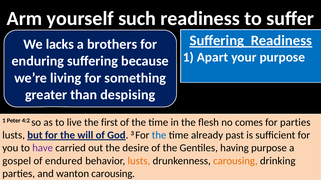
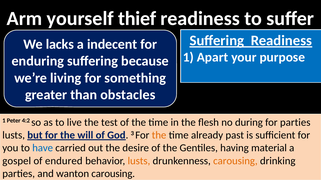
such: such -> thief (137, 19)
brothers: brothers -> indecent (112, 44)
despising: despising -> obstacles (128, 95)
first: first -> test (109, 123)
comes: comes -> during (249, 123)
the colour: blue -> orange (159, 136)
have colour: purple -> blue (43, 148)
having purpose: purpose -> material (269, 148)
